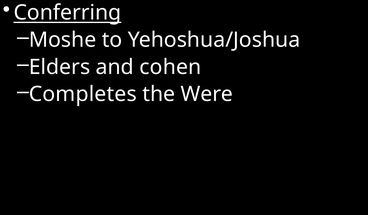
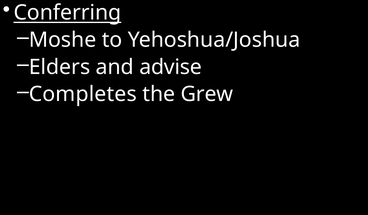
cohen: cohen -> advise (171, 67)
Were: Were -> Grew (207, 94)
